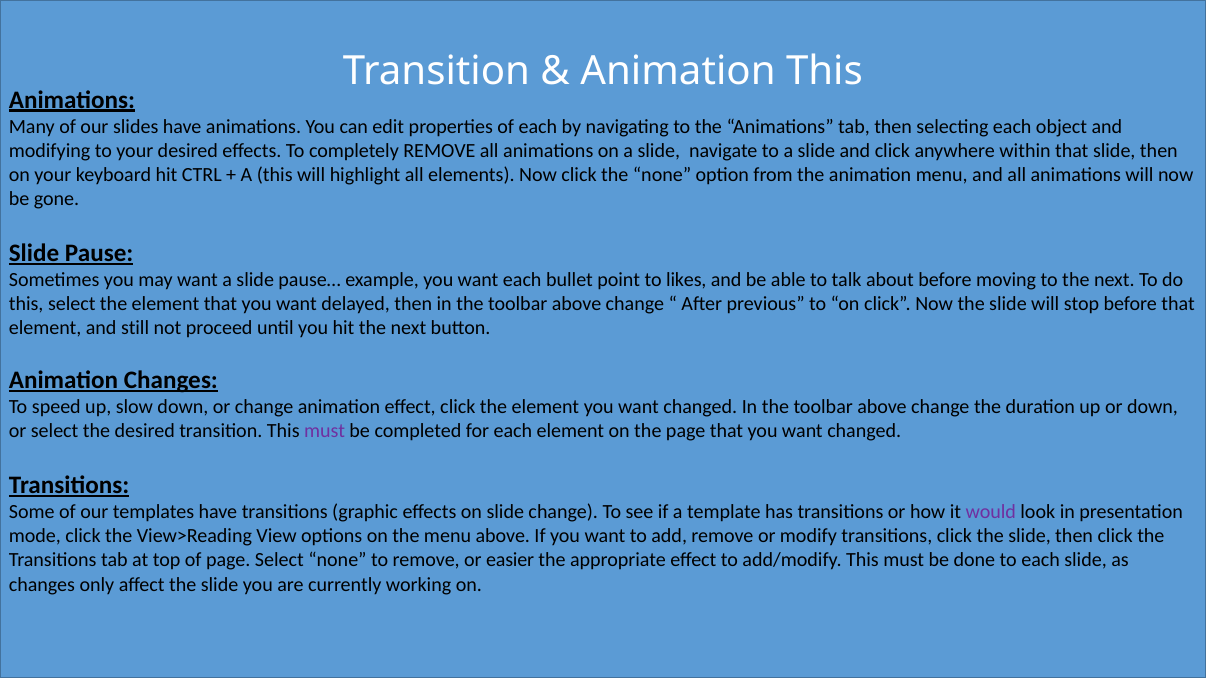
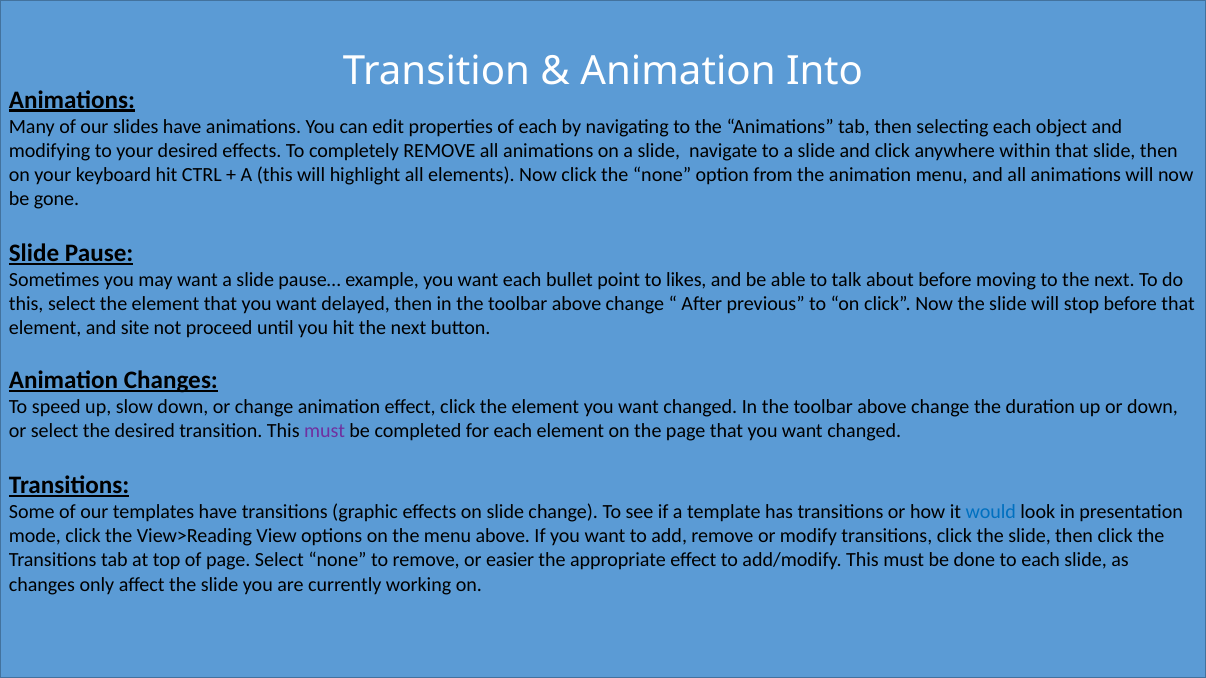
Animation This: This -> Into (824, 71)
still: still -> site (135, 328)
would colour: purple -> blue (991, 512)
